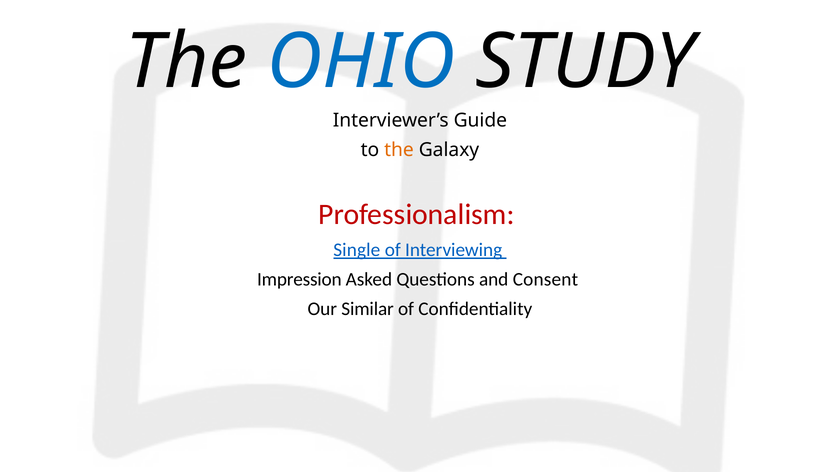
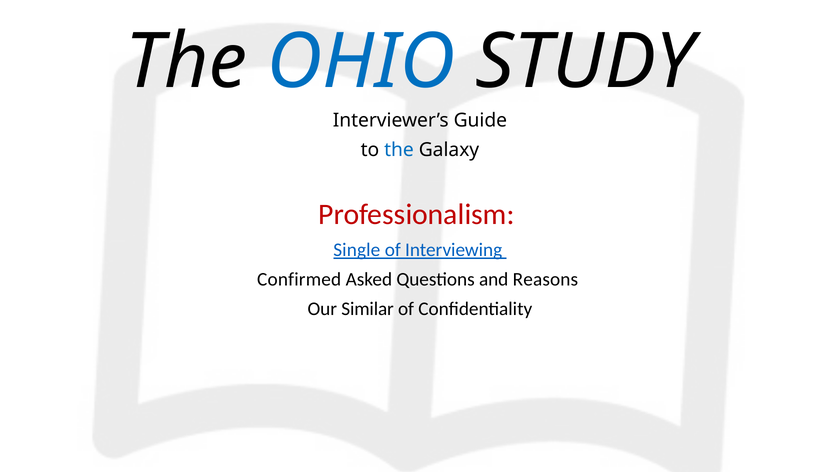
the colour: orange -> blue (399, 150)
Impression: Impression -> Confirmed (299, 280)
Consent: Consent -> Reasons (545, 280)
